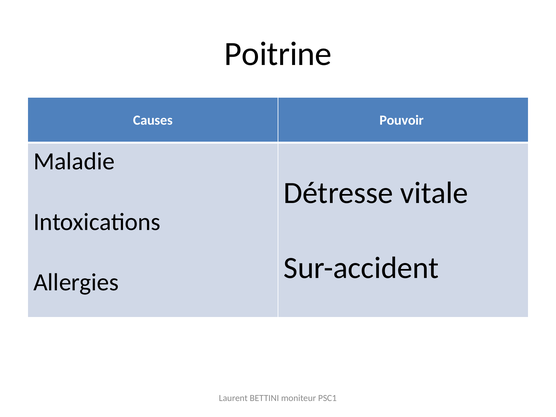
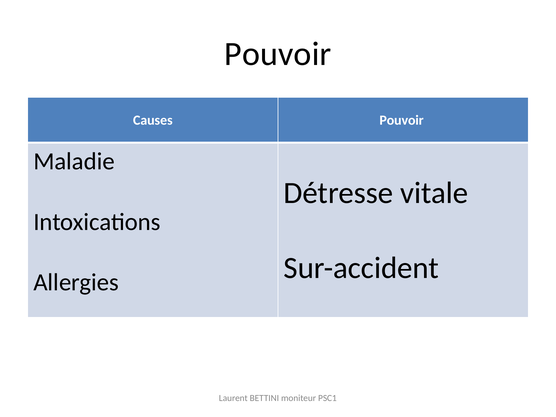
Poitrine: Poitrine -> Pouvoir (278, 54)
